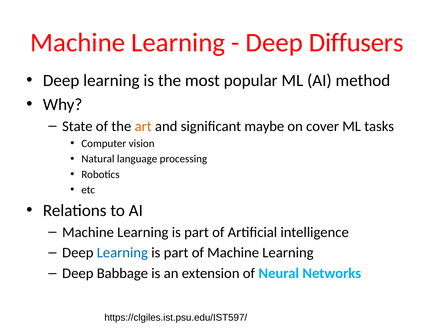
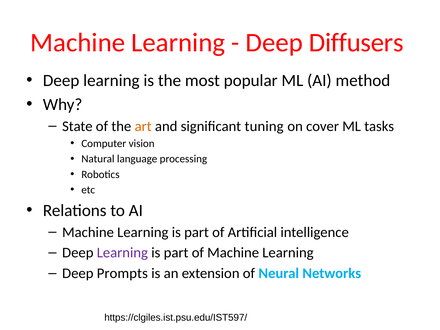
maybe: maybe -> tuning (264, 126)
Learning colour: blue -> purple (122, 253)
Babbage: Babbage -> Prompts (122, 273)
